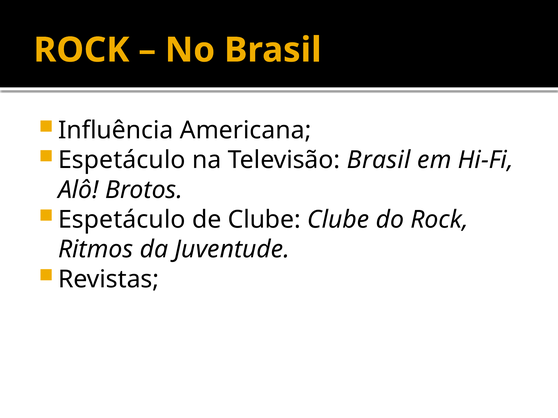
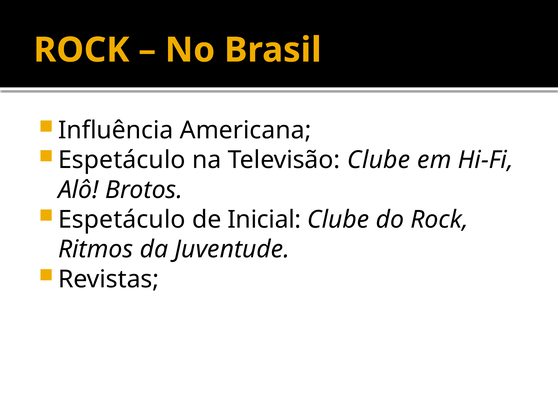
Televisão Brasil: Brasil -> Clube (379, 160)
de Clube: Clube -> Inicial (264, 220)
